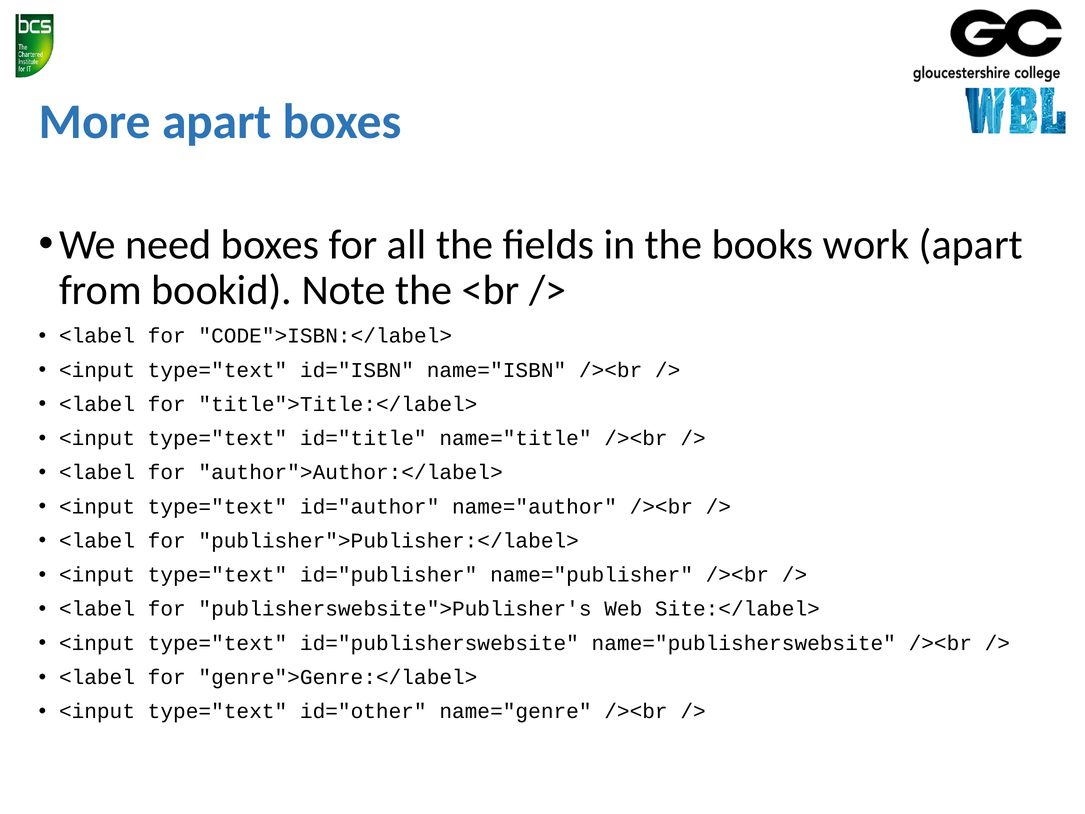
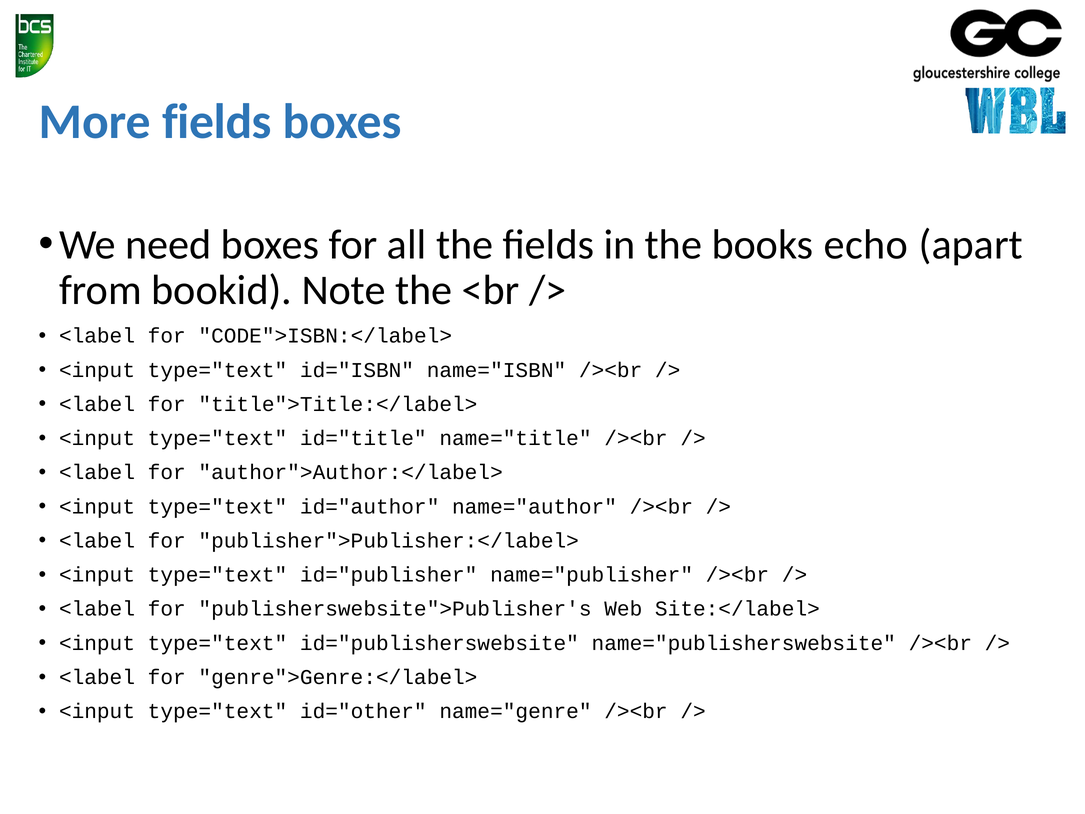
More apart: apart -> fields (217, 122)
work: work -> echo (866, 245)
